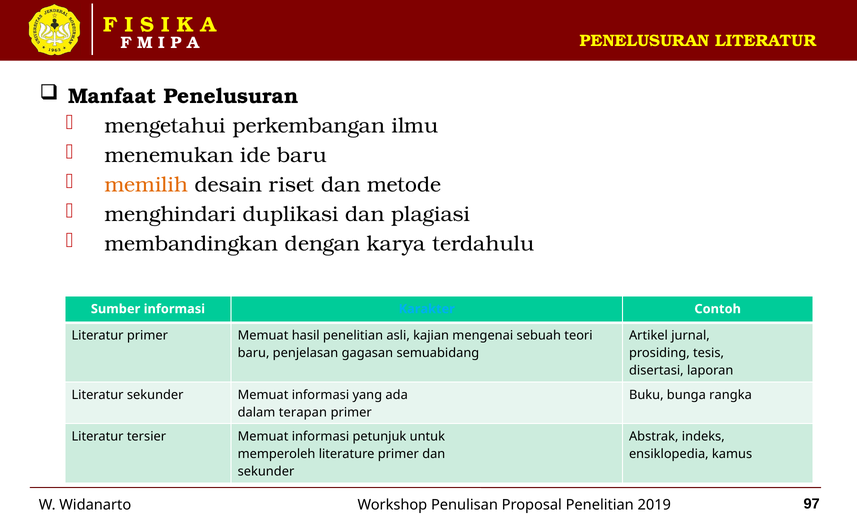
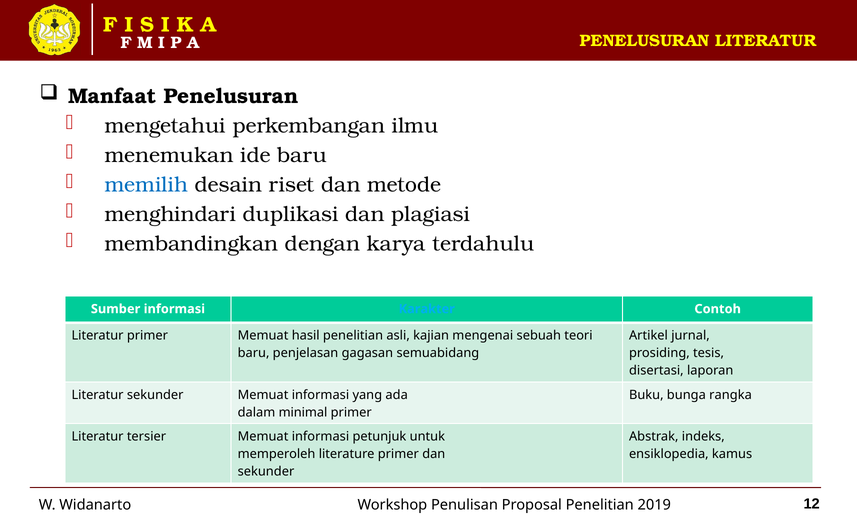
memilih colour: orange -> blue (146, 185)
terapan: terapan -> minimal (303, 412)
97: 97 -> 12 (812, 504)
